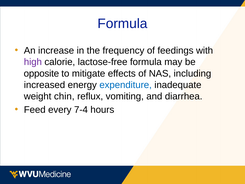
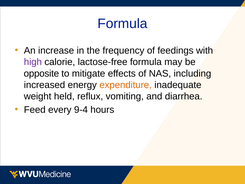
expenditure colour: blue -> orange (126, 85)
chin: chin -> held (64, 96)
7-4: 7-4 -> 9-4 (81, 110)
